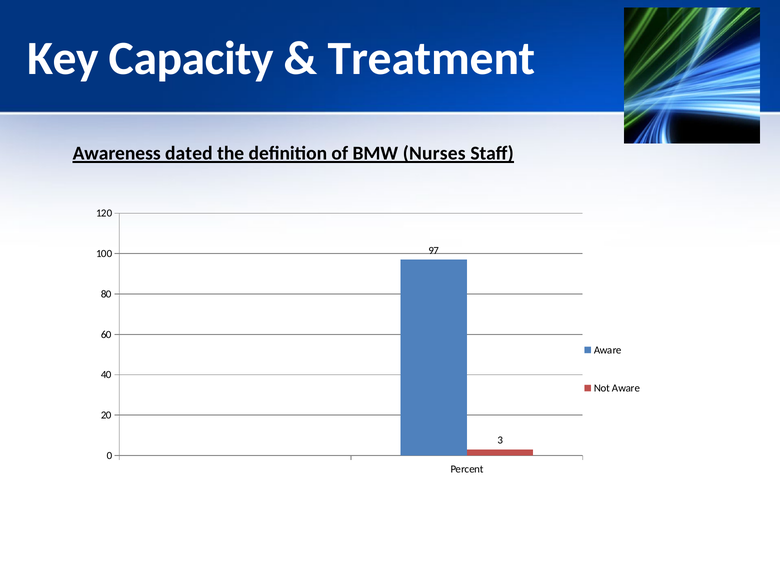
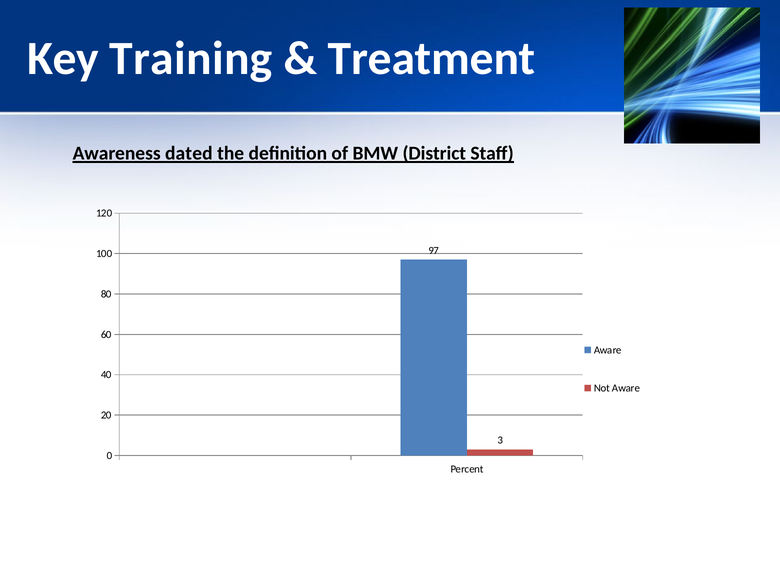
Capacity: Capacity -> Training (191, 59)
Nurses: Nurses -> District (434, 153)
